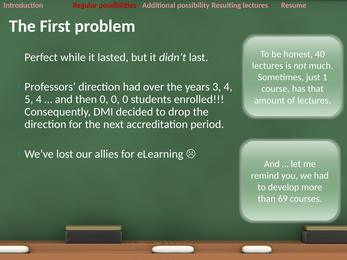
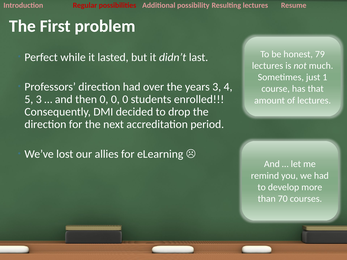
40: 40 -> 79 (320, 54)
5 4: 4 -> 3 (39, 99)
69: 69 -> 70 (283, 199)
